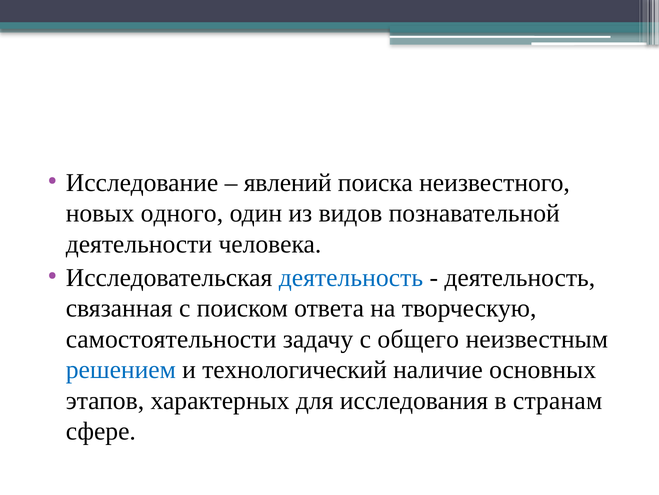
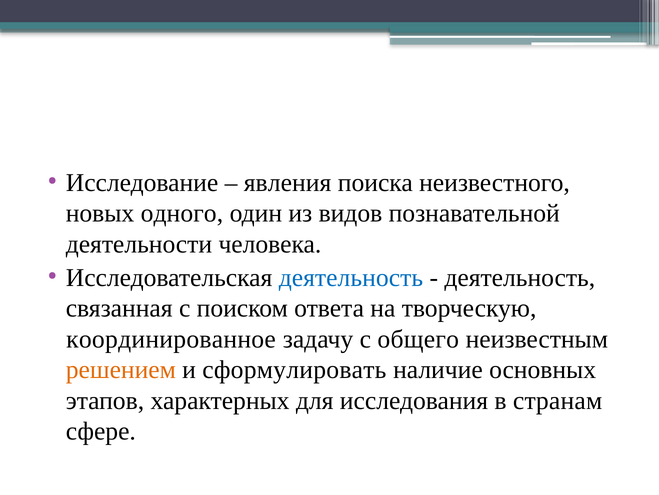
явлений: явлений -> явления (288, 182)
самостоятельности: самостоятельности -> координированное (171, 339)
решением colour: blue -> orange (121, 369)
технологический: технологический -> сформулировать (294, 369)
